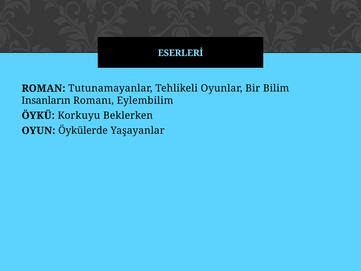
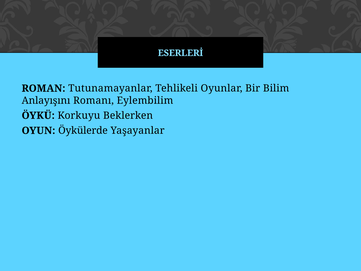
Insanların: Insanların -> Anlayışını (46, 100)
